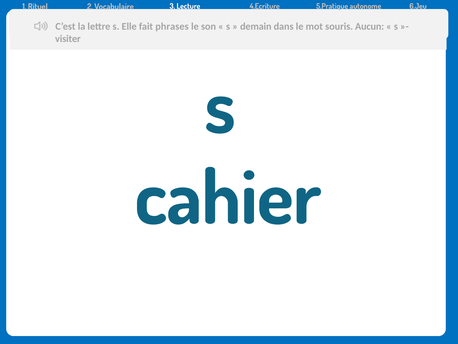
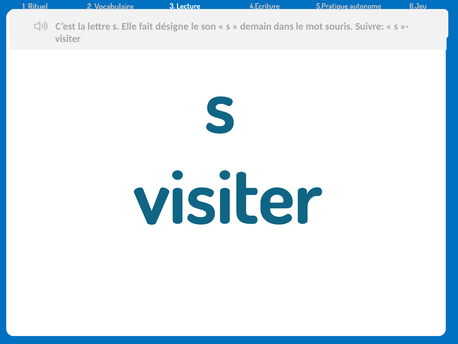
phrases: phrases -> désigne (172, 27)
Aucun: Aucun -> Suivre (370, 27)
cahier: cahier -> visiter (228, 199)
